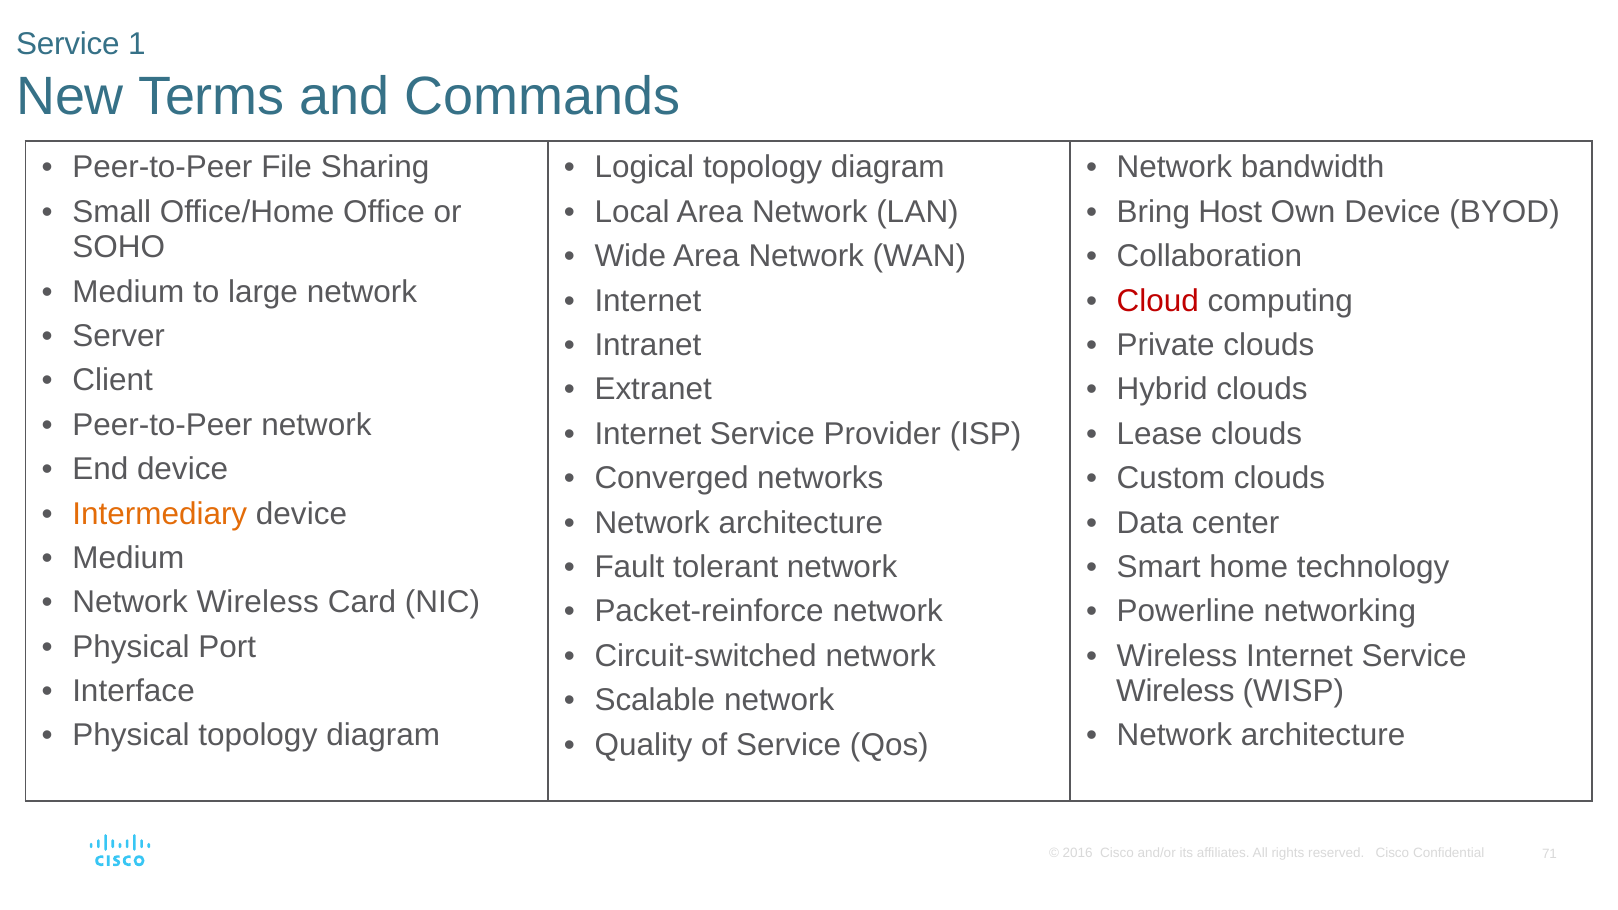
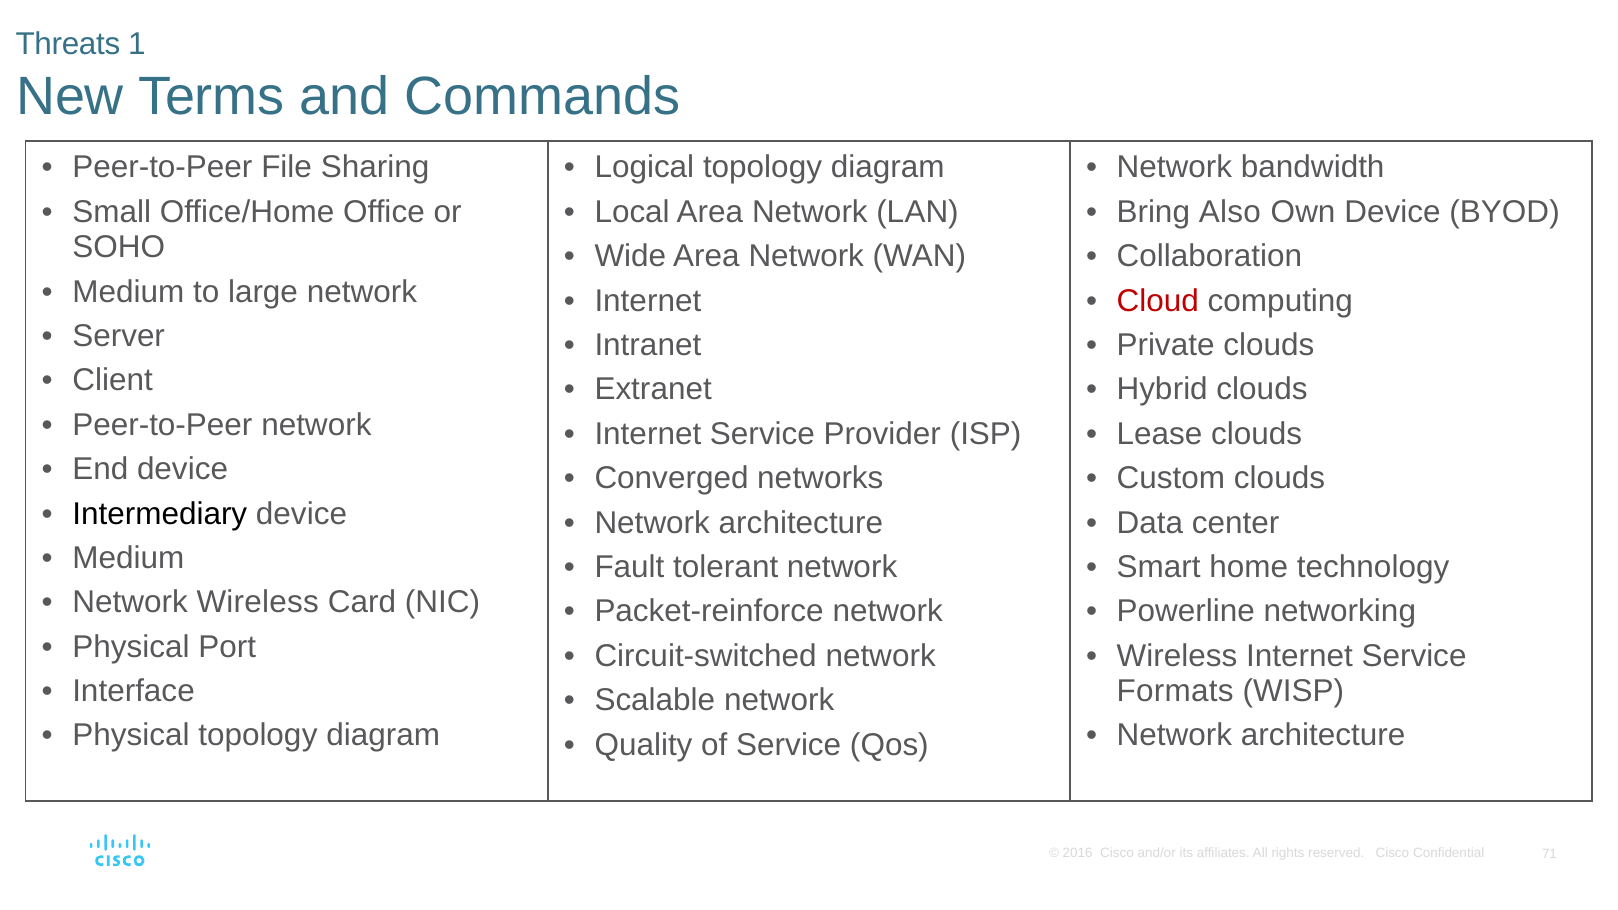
Service: Service -> Threats (68, 44)
Host: Host -> Also (1230, 212)
Intermediary colour: orange -> black (160, 514)
Wireless: Wireless -> Formats (1175, 691)
